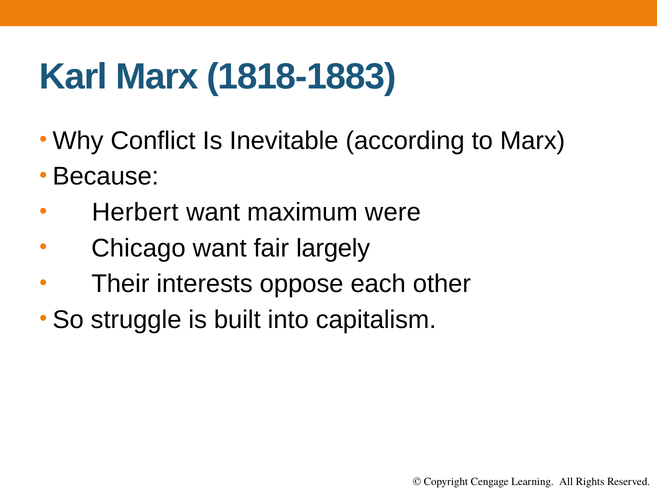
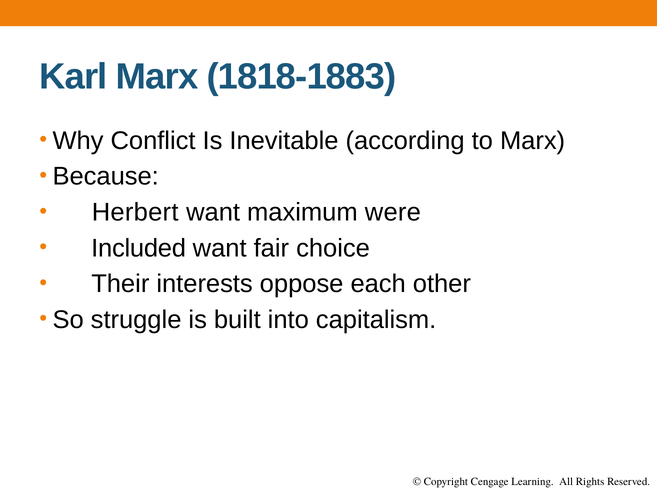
Chicago: Chicago -> Included (139, 248)
largely: largely -> choice (333, 248)
